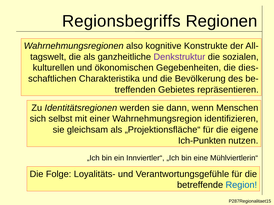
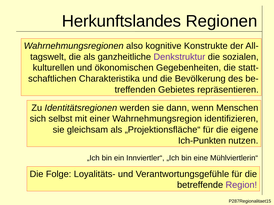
Regionsbegriffs: Regionsbegriffs -> Herkunftslandes (122, 21)
dies-: dies- -> statt- (248, 68)
Region colour: blue -> purple (241, 185)
